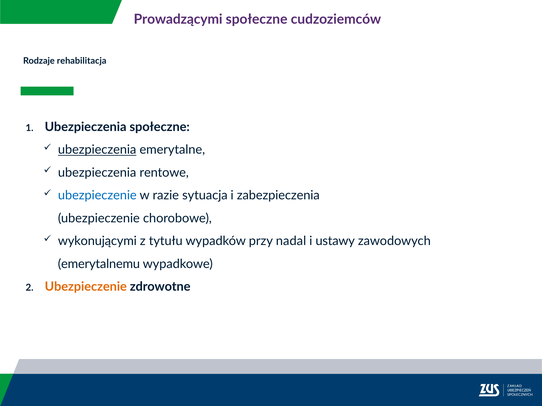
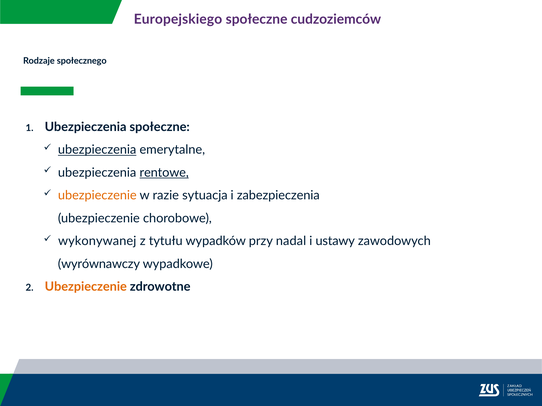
Prowadzącymi: Prowadzącymi -> Europejskiego (178, 19)
rehabilitacja: rehabilitacja -> społecznego (82, 61)
rentowe underline: none -> present (164, 173)
ubezpieczenie colour: blue -> orange (97, 196)
wykonującymi: wykonującymi -> wykonywanej (97, 241)
emerytalnemu: emerytalnemu -> wyrównawczy (99, 264)
